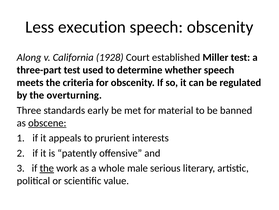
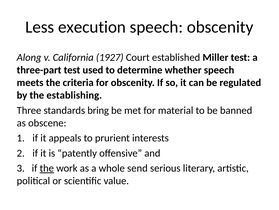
1928: 1928 -> 1927 (110, 57)
overturning: overturning -> establishing (74, 95)
early: early -> bring (98, 110)
obscene underline: present -> none (47, 123)
male: male -> send (137, 168)
